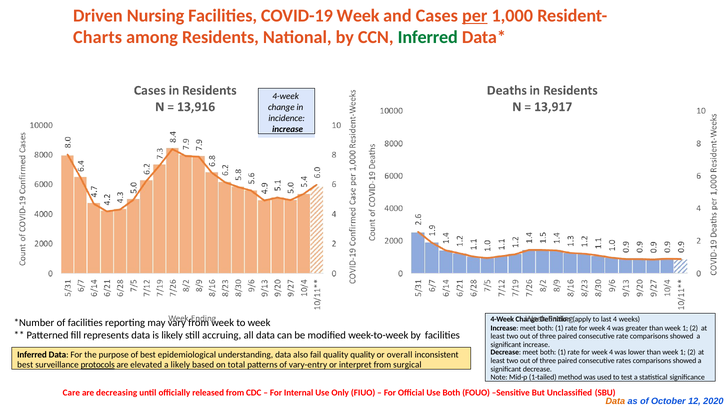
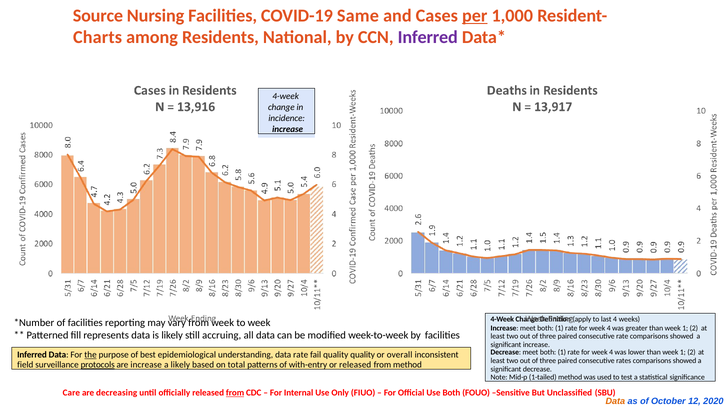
Driven: Driven -> Source (98, 16)
COVID-19 Week: Week -> Same (358, 16)
Inferred colour: green -> purple (428, 37)
the underline: none -> present (90, 355)
data also: also -> rate (301, 355)
best: best -> field (25, 365)
are elevated: elevated -> increase (146, 365)
vary-entry: vary-entry -> with-entry (308, 365)
or interpret: interpret -> released (355, 365)
from surgical: surgical -> method (407, 365)
from underline: none -> present (235, 393)
